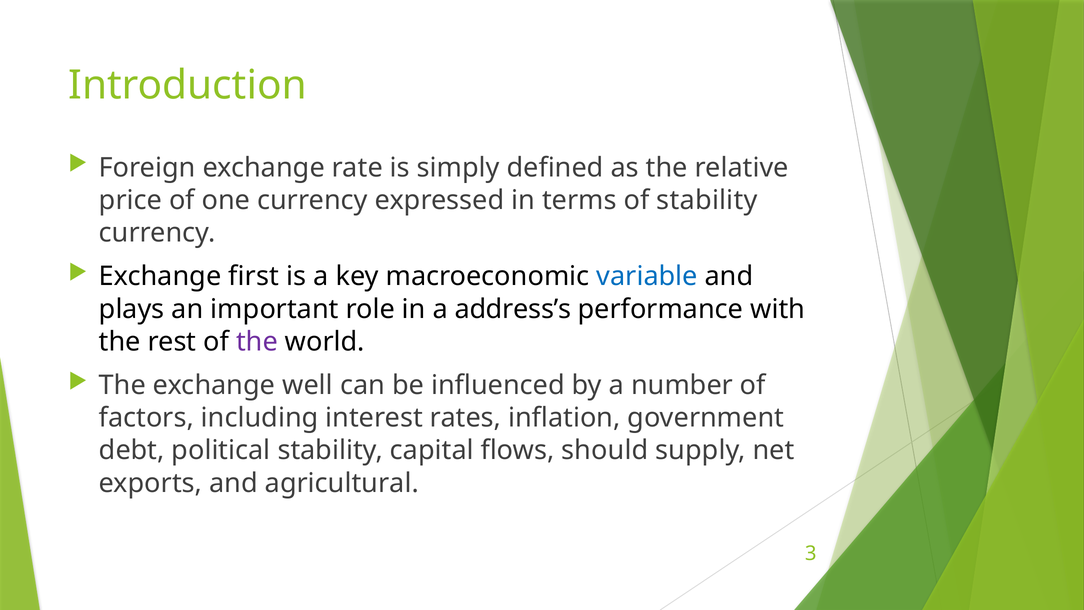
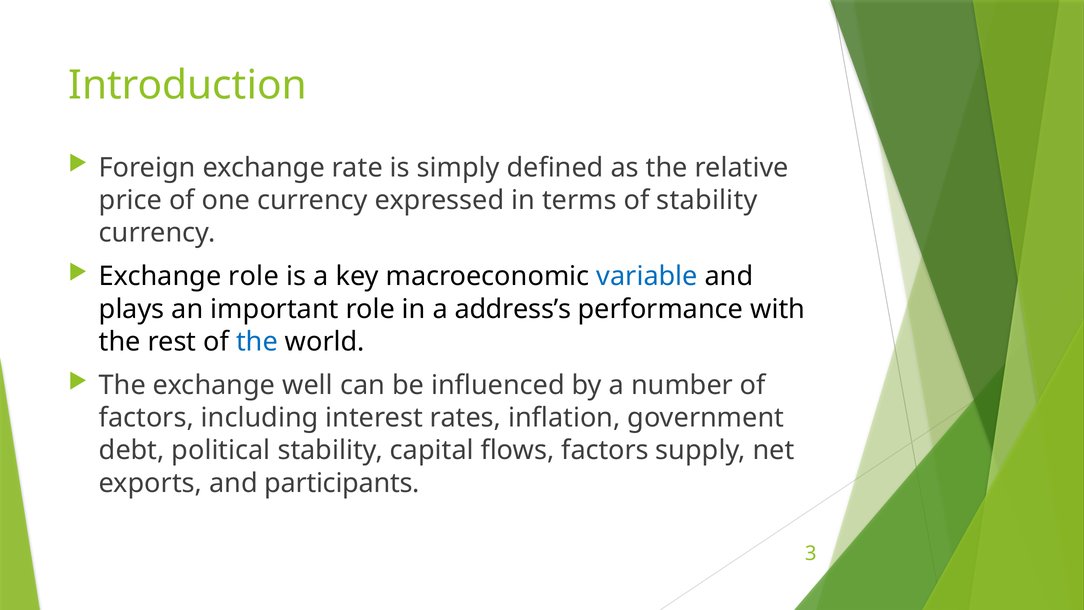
Exchange first: first -> role (254, 276)
the colour: purple -> blue (257, 341)
flows should: should -> factors (605, 450)
agricultural: agricultural -> participants (342, 483)
